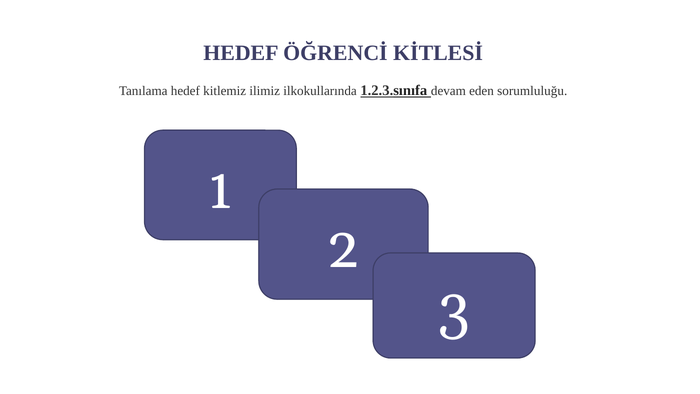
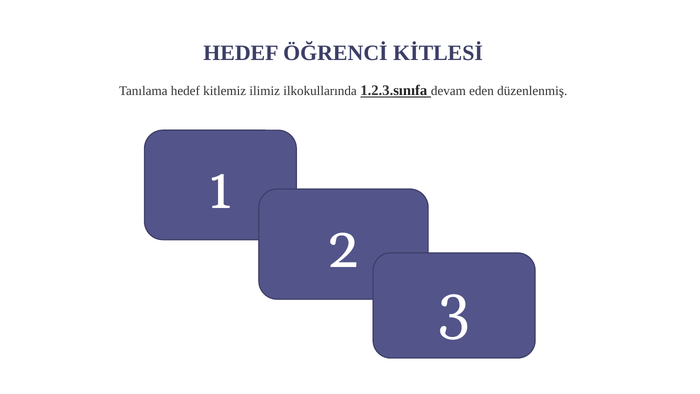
sorumluluğu: sorumluluğu -> düzenlenmiş (532, 91)
